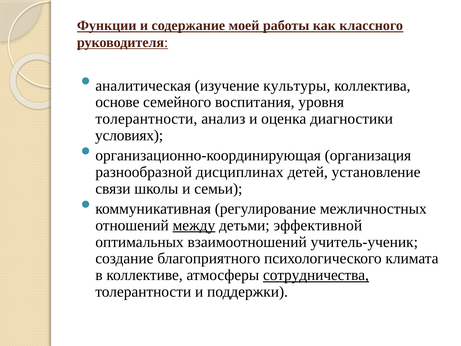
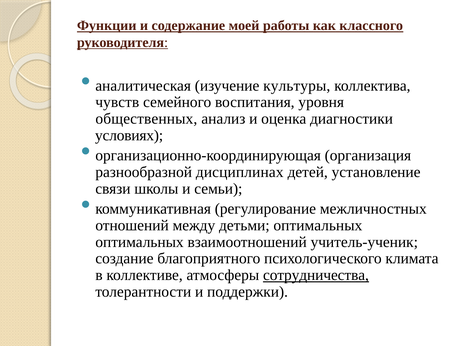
основе: основе -> чувств (117, 102)
толерантности: толерантности -> общественных (146, 119)
между underline: present -> none (194, 225)
детьми эффективной: эффективной -> оптимальных (318, 225)
